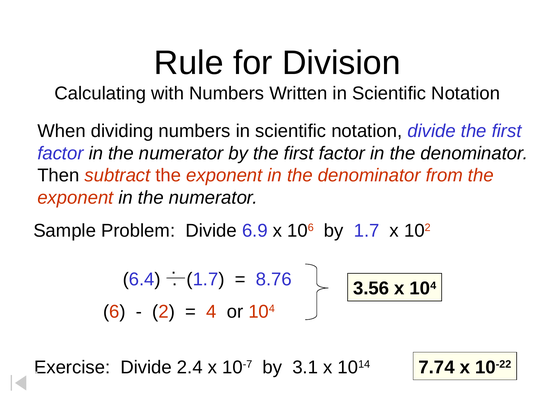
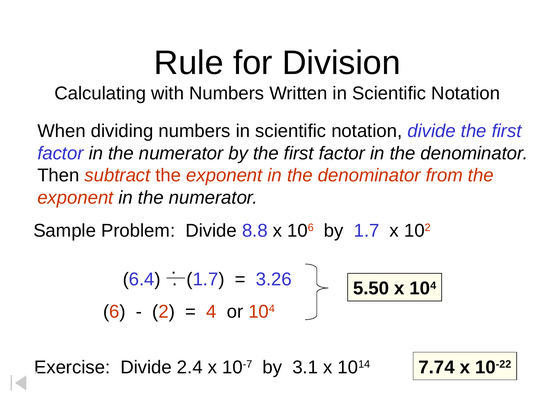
6.9: 6.9 -> 8.8 (255, 230)
8.76: 8.76 -> 3.26 (274, 279)
3.56: 3.56 -> 5.50 (371, 288)
